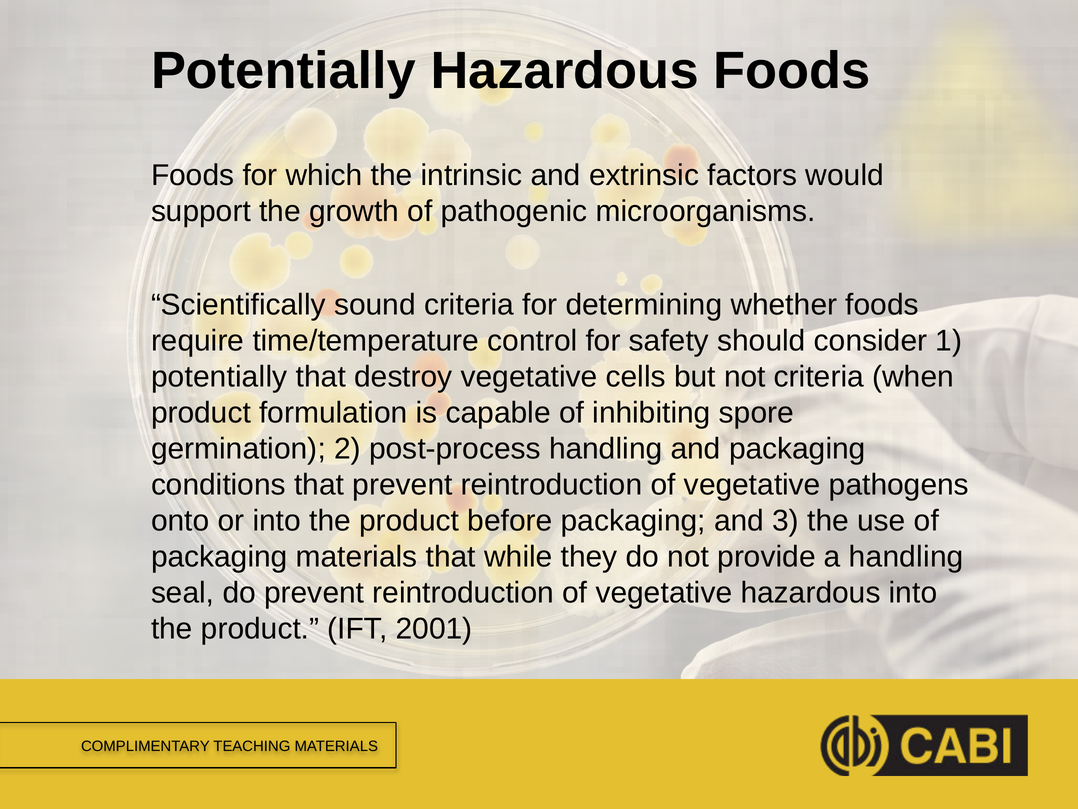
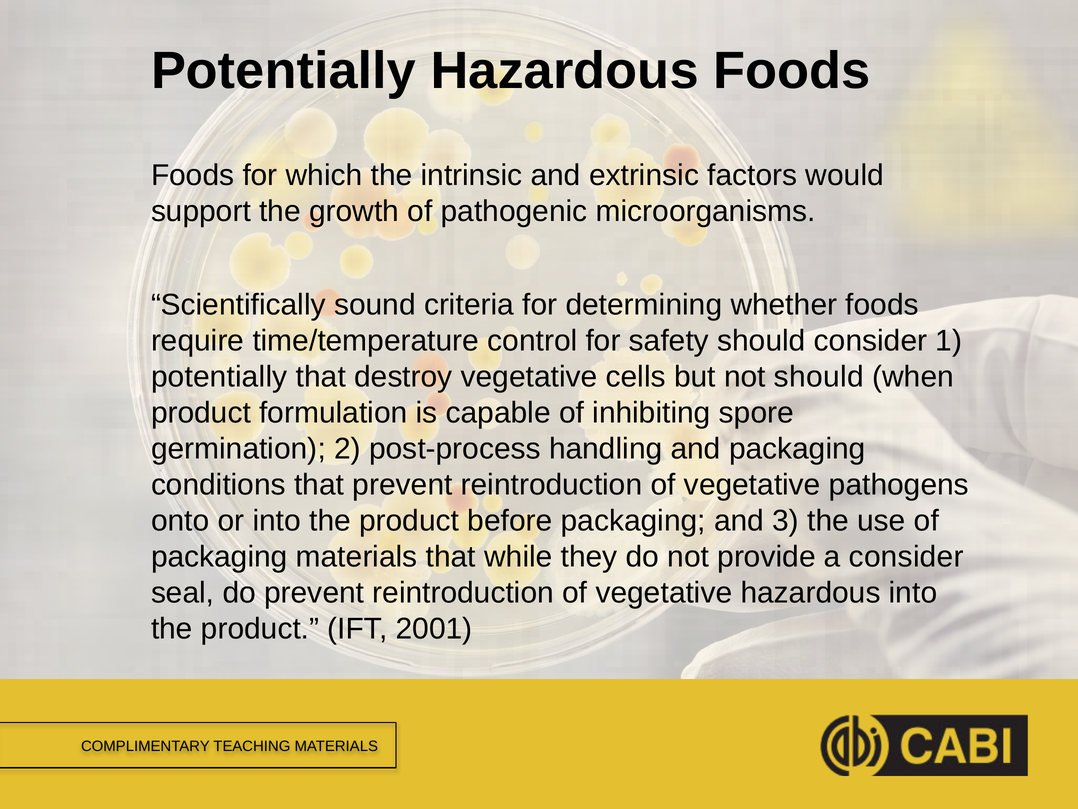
not criteria: criteria -> should (819, 377)
a handling: handling -> consider (906, 556)
